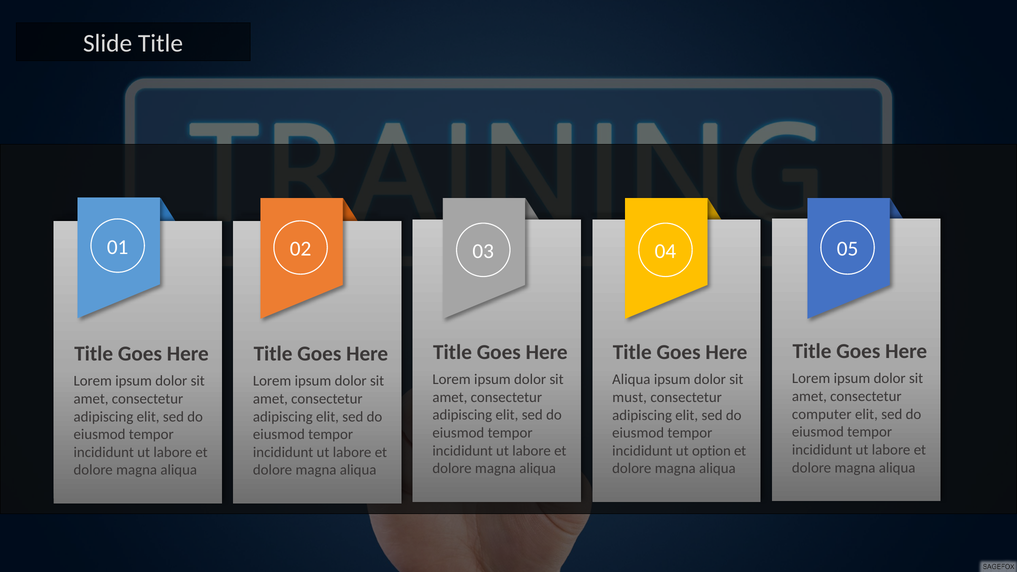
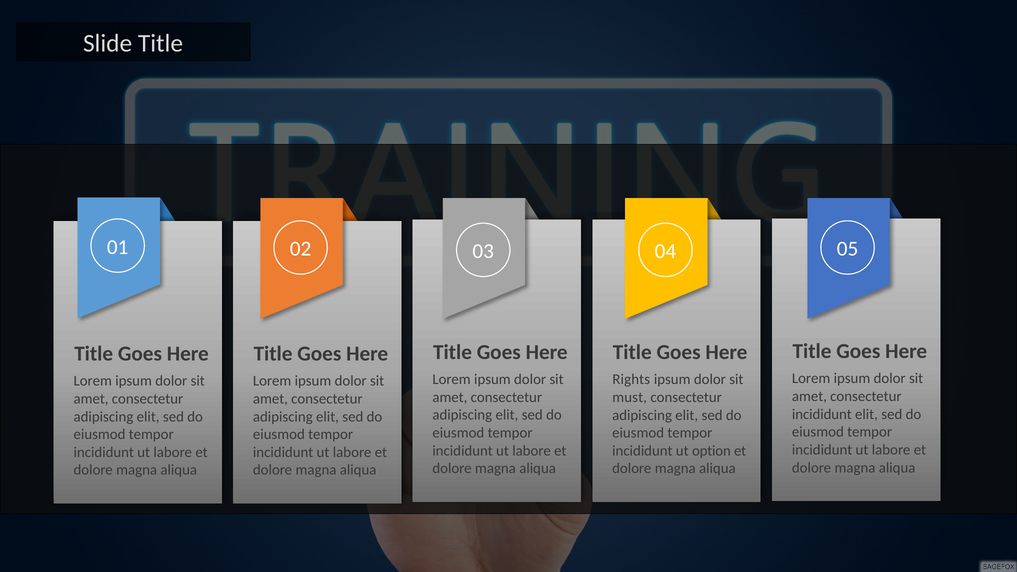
Aliqua: Aliqua -> Rights (631, 380)
computer: computer -> incididunt (822, 414)
